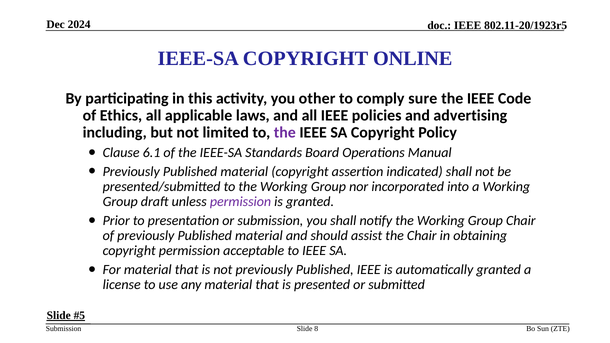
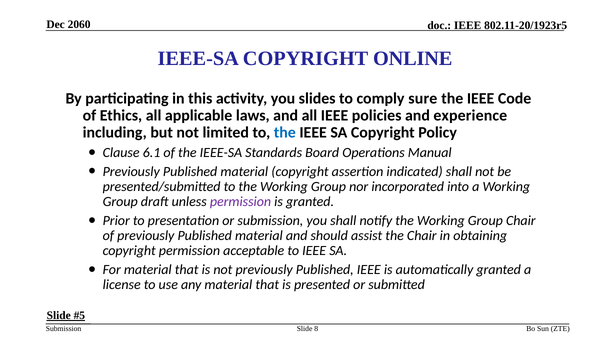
2024: 2024 -> 2060 (79, 24)
other: other -> slides (317, 98)
advertising: advertising -> experience (470, 116)
the colour: purple -> blue (285, 133)
